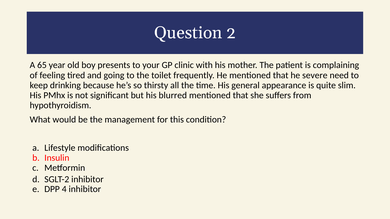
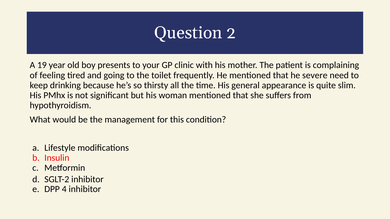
65: 65 -> 19 (42, 65)
blurred: blurred -> woman (173, 95)
